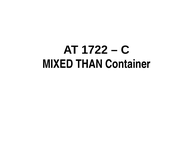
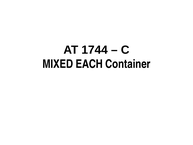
1722: 1722 -> 1744 (95, 50)
THAN: THAN -> EACH (89, 64)
